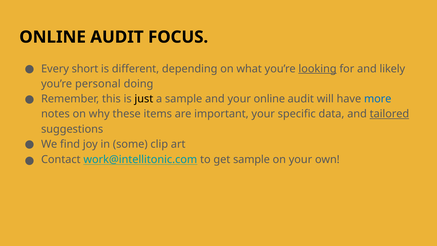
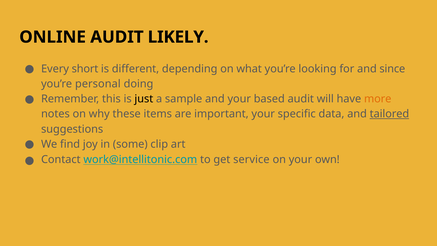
FOCUS: FOCUS -> LIKELY (178, 37)
looking underline: present -> none (318, 69)
likely: likely -> since (392, 69)
your online: online -> based (269, 99)
more colour: blue -> orange (378, 99)
get sample: sample -> service (251, 159)
